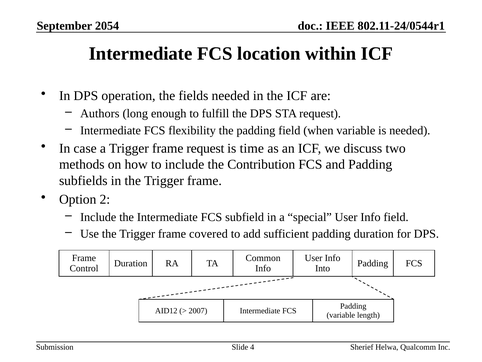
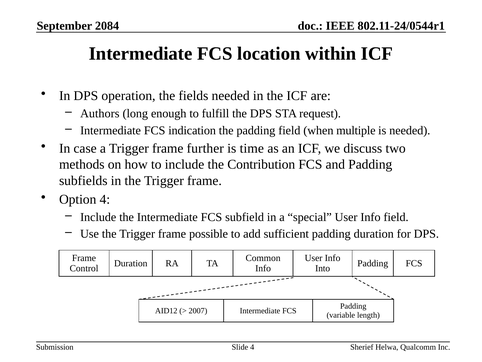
2054: 2054 -> 2084 (107, 26)
flexibility: flexibility -> indication (192, 130)
when variable: variable -> multiple (356, 130)
frame request: request -> further (205, 148)
Option 2: 2 -> 4 (105, 199)
covered: covered -> possible (209, 234)
